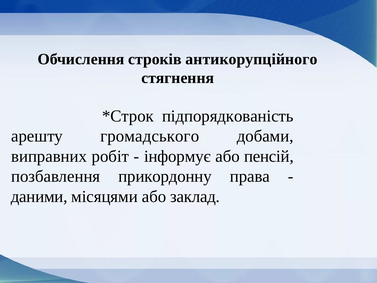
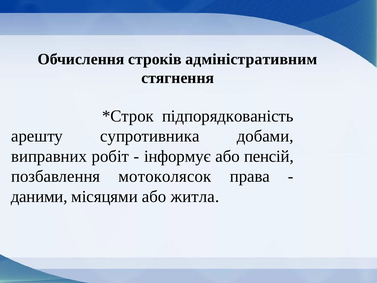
антикорупційного: антикорупційного -> адміністративним (251, 59)
громадського: громадського -> супротивника (150, 136)
прикордонну: прикордонну -> мотоколясок (165, 176)
заклад: заклад -> житла (195, 196)
